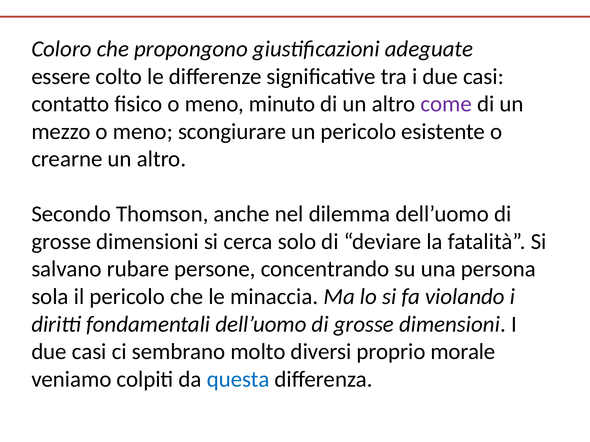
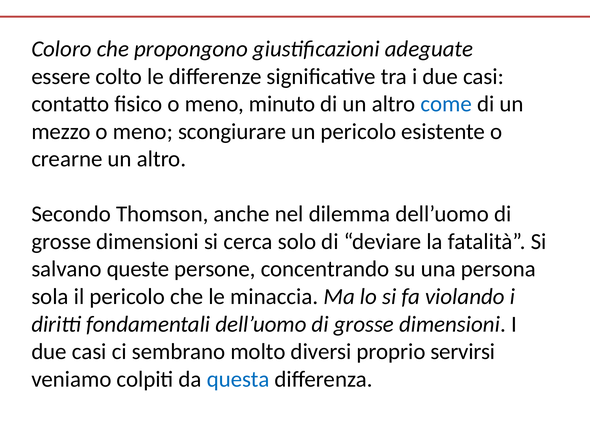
come colour: purple -> blue (446, 104)
rubare: rubare -> queste (138, 269)
morale: morale -> servirsi (463, 352)
